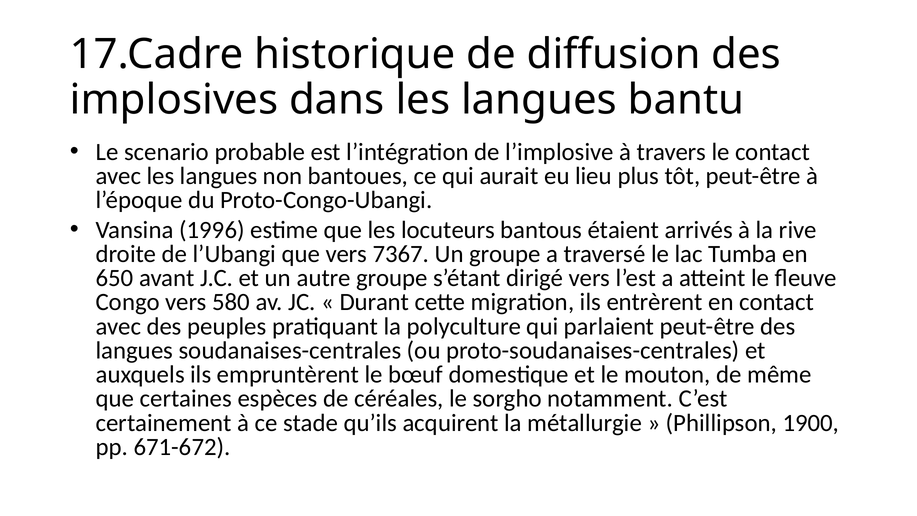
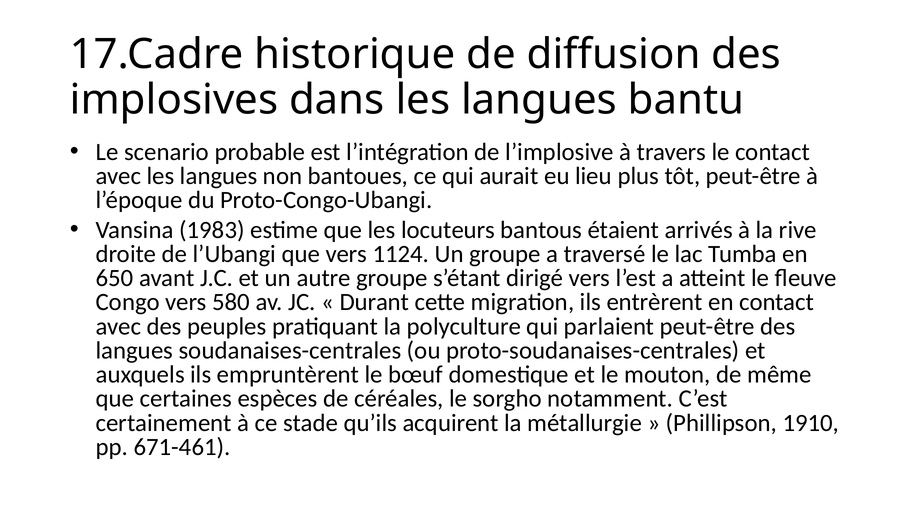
1996: 1996 -> 1983 (212, 230)
7367: 7367 -> 1124 (401, 254)
1900: 1900 -> 1910 (811, 423)
671-672: 671-672 -> 671-461 (182, 447)
